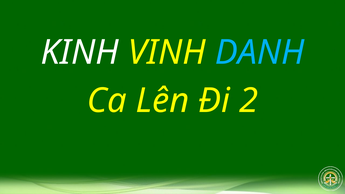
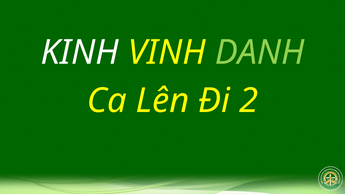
DANH colour: light blue -> light green (260, 52)
